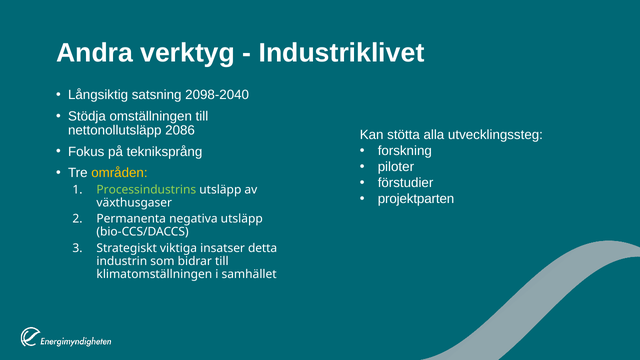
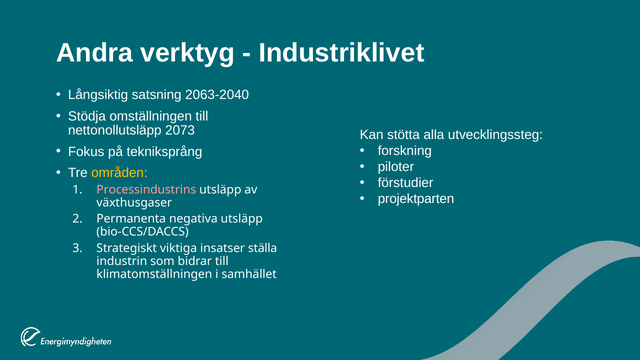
2098-2040: 2098-2040 -> 2063-2040 (217, 95)
2086: 2086 -> 2073 (180, 131)
Processindustrins colour: light green -> pink (146, 190)
detta: detta -> ställa (263, 248)
